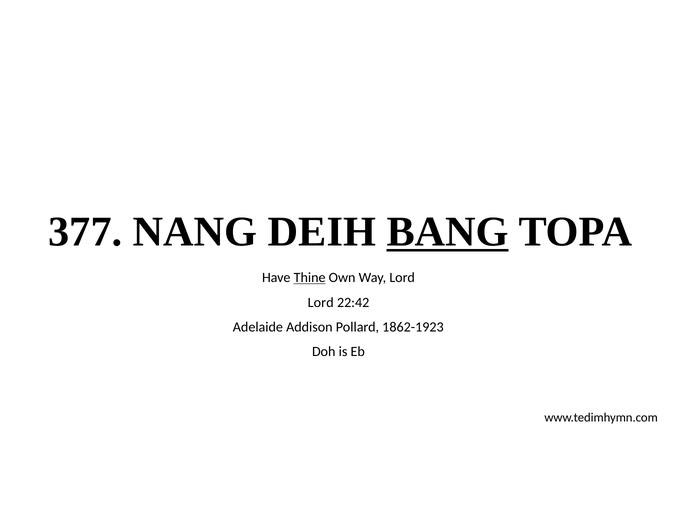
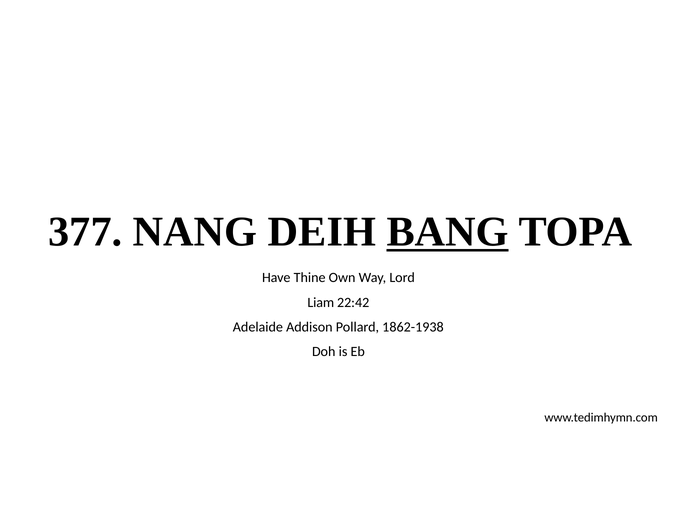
Thine underline: present -> none (310, 278)
Lord: Lord -> Liam (321, 302)
1862-1923: 1862-1923 -> 1862-1938 (413, 327)
